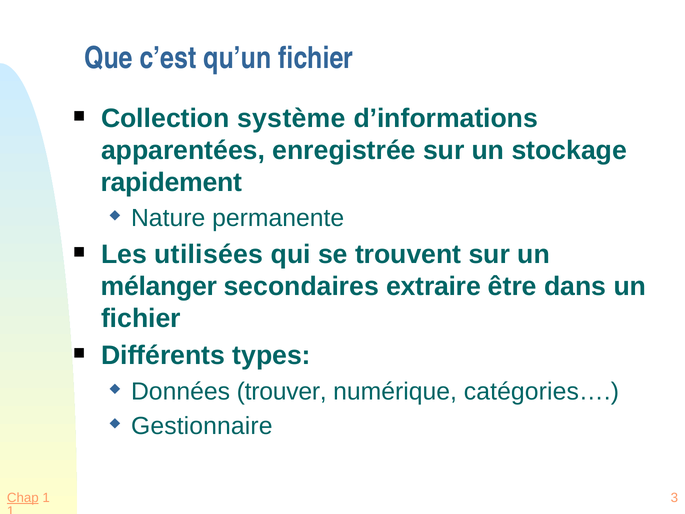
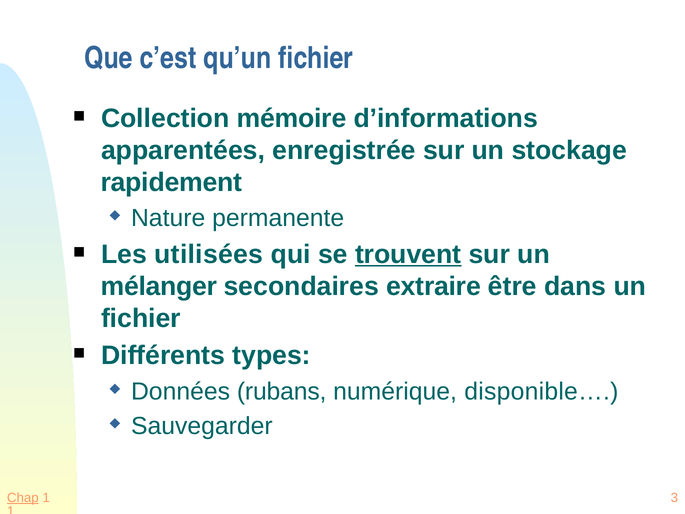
système: système -> mémoire (292, 118)
trouvent underline: none -> present (408, 254)
trouver: trouver -> rubans (282, 391)
catégories…: catégories… -> disponible… (541, 391)
Gestionnaire: Gestionnaire -> Sauvegarder (202, 426)
